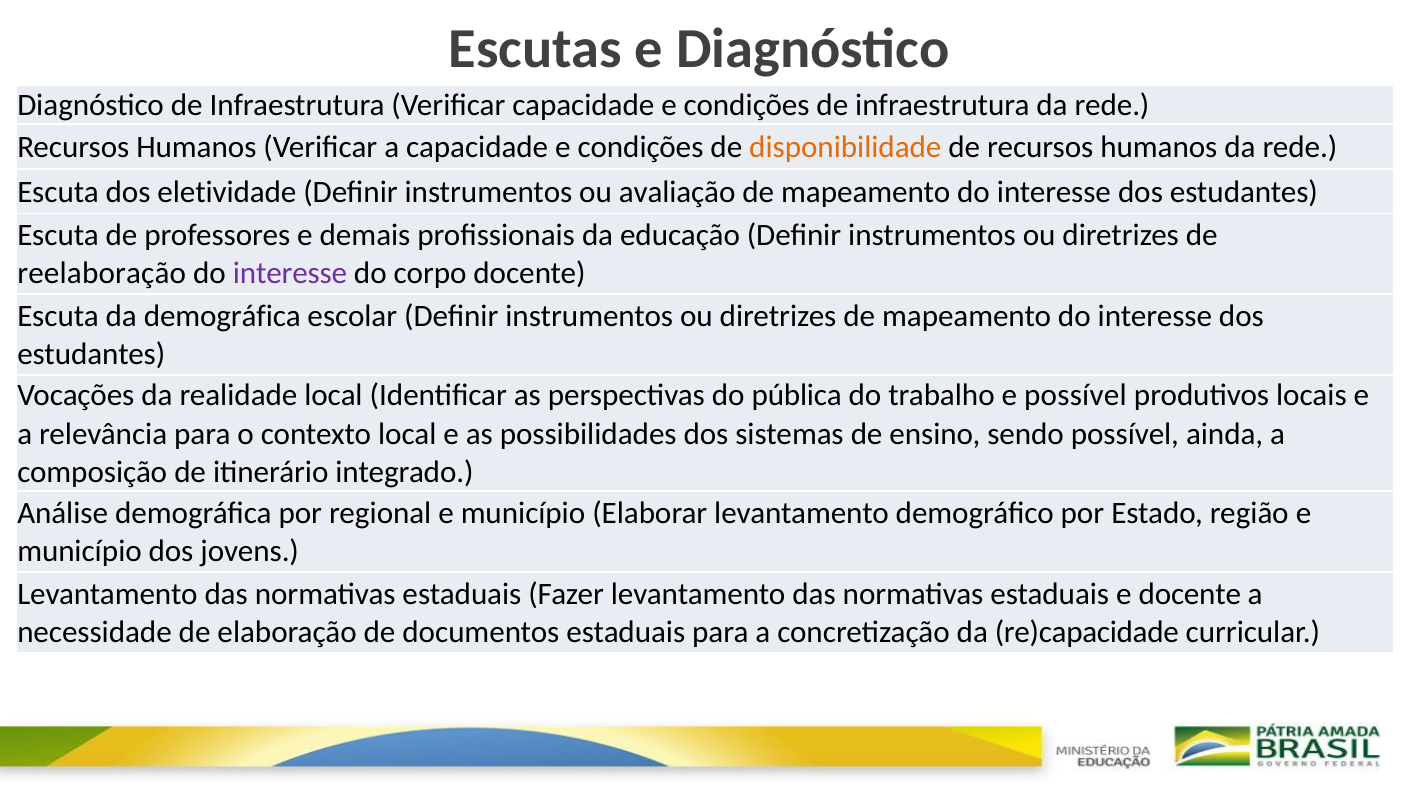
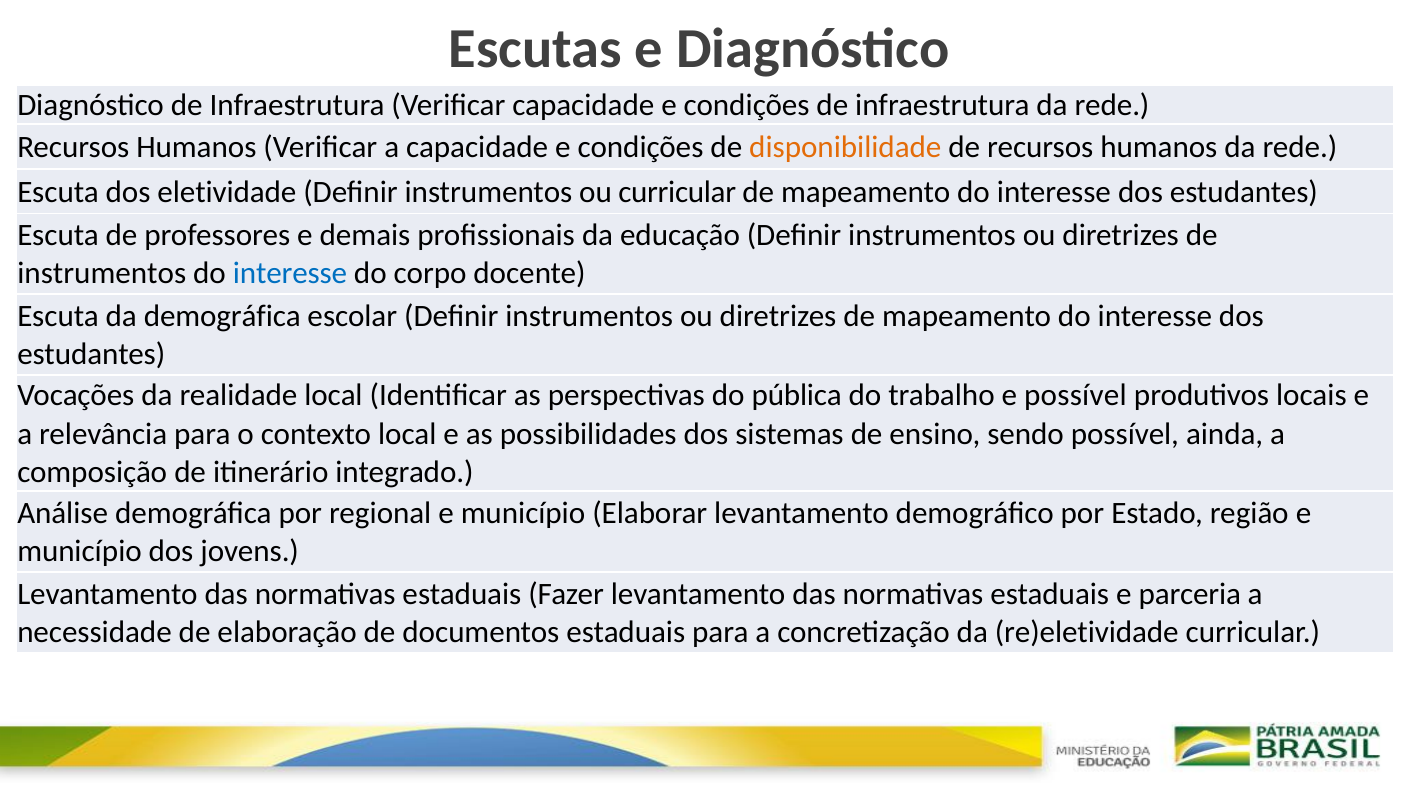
ou avaliação: avaliação -> curricular (677, 192)
reelaboração: reelaboração -> instrumentos (102, 274)
interesse colour: purple -> blue (290, 274)
e docente: docente -> parceria (1190, 594)
re)capacidade: re)capacidade -> re)eletividade (1087, 632)
